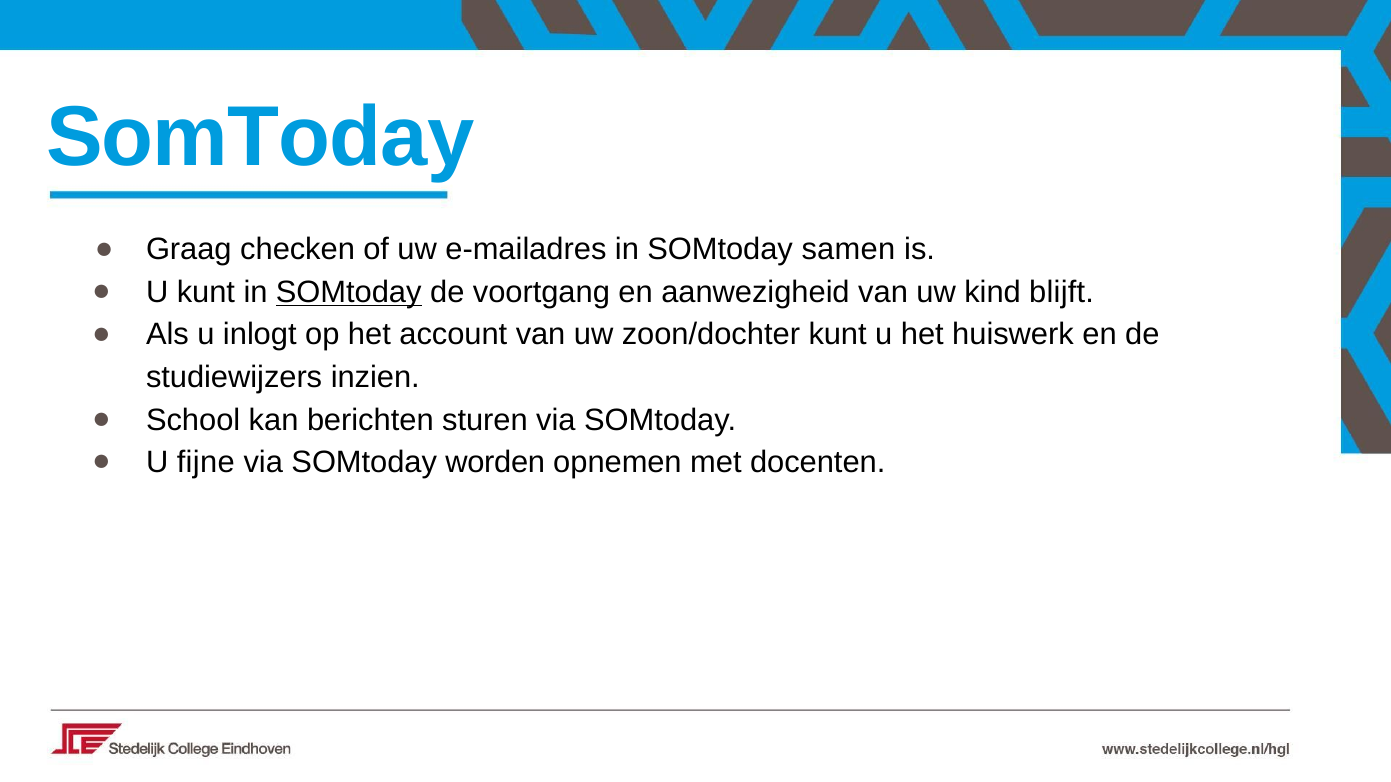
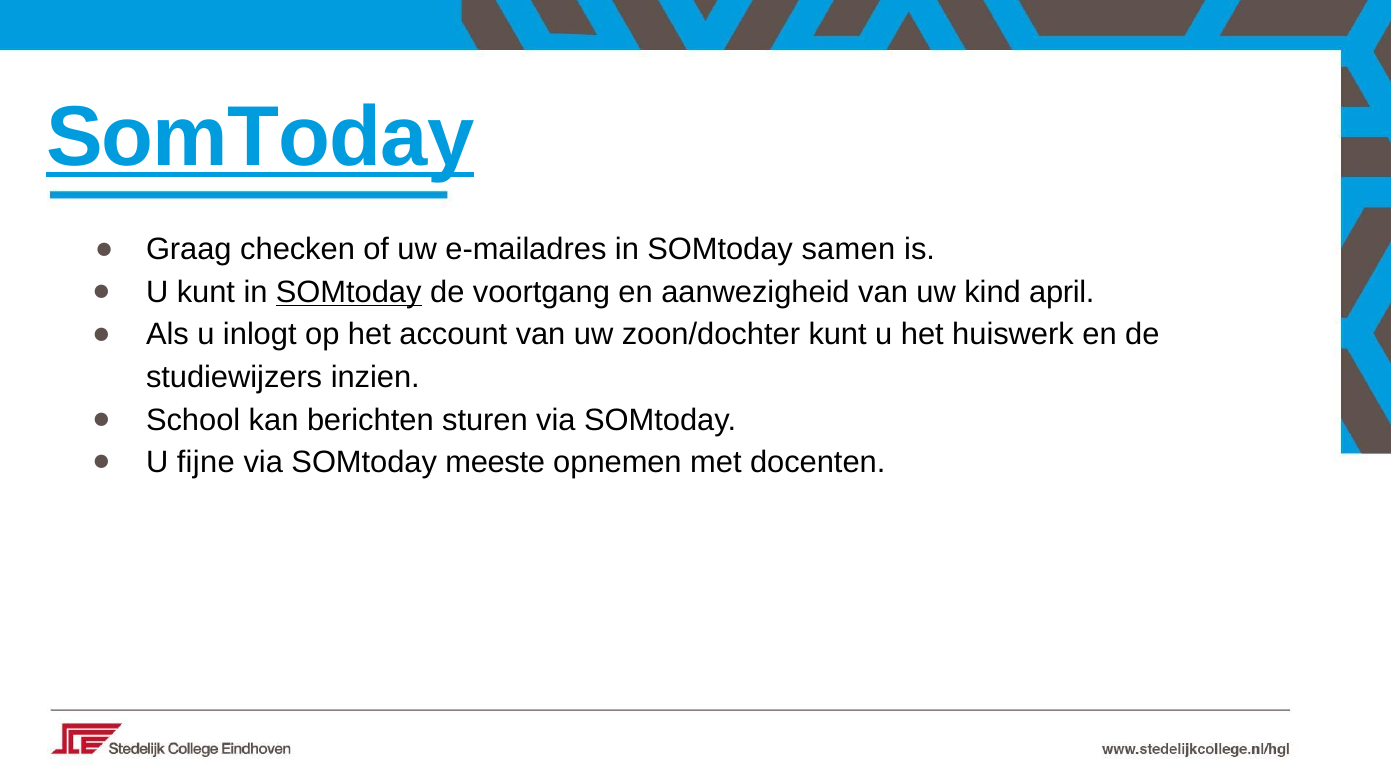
SomToday underline: none -> present (260, 138)
blijft: blijft -> april (1062, 292)
worden: worden -> meeste (495, 463)
